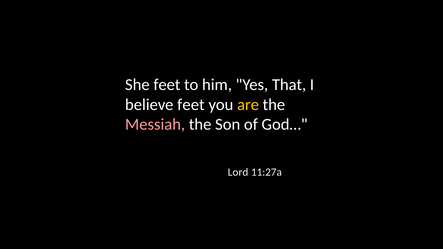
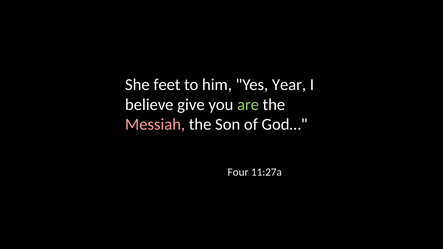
That: That -> Year (289, 85)
believe feet: feet -> give (191, 105)
are colour: yellow -> light green (248, 105)
Lord: Lord -> Four (238, 172)
